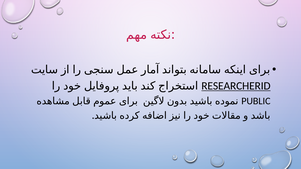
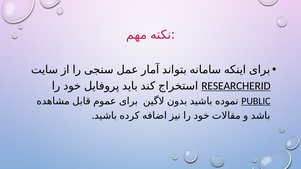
PUBLIC underline: none -> present (256, 101)
